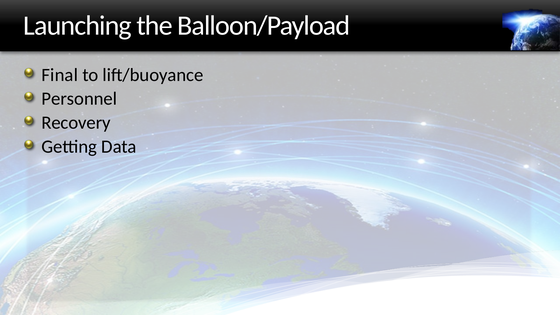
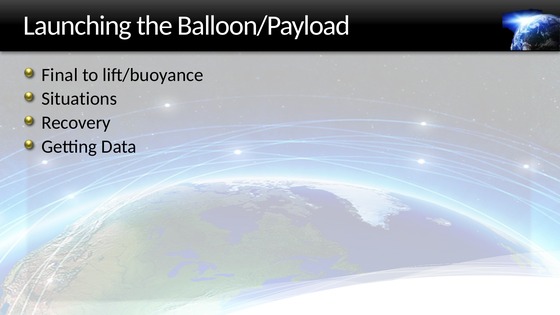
Personnel: Personnel -> Situations (79, 99)
